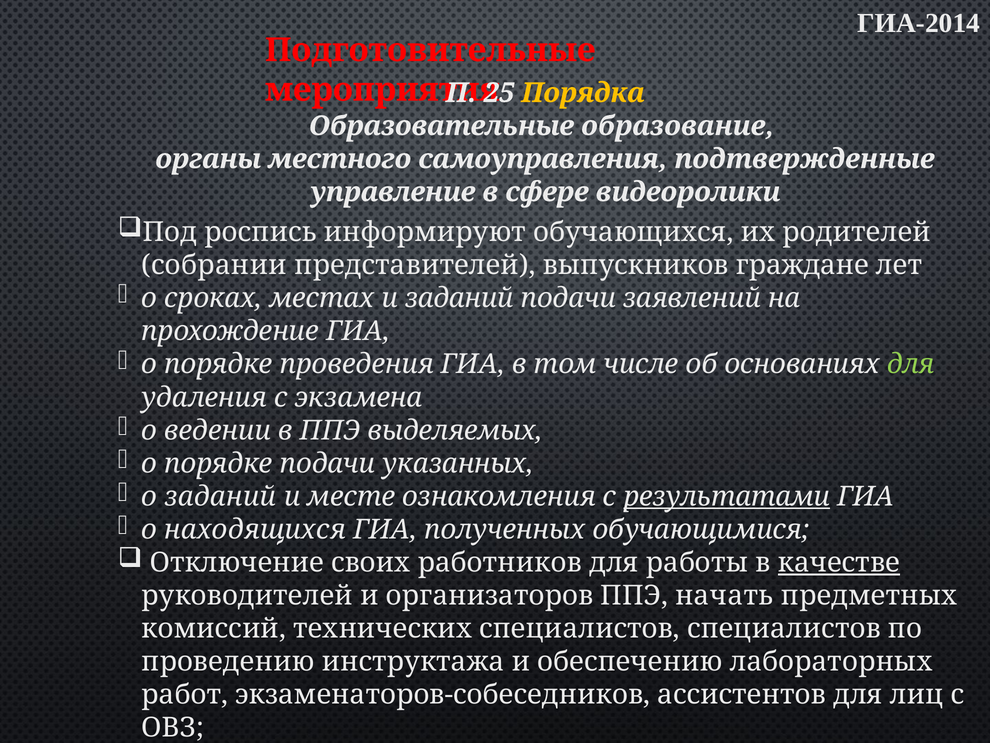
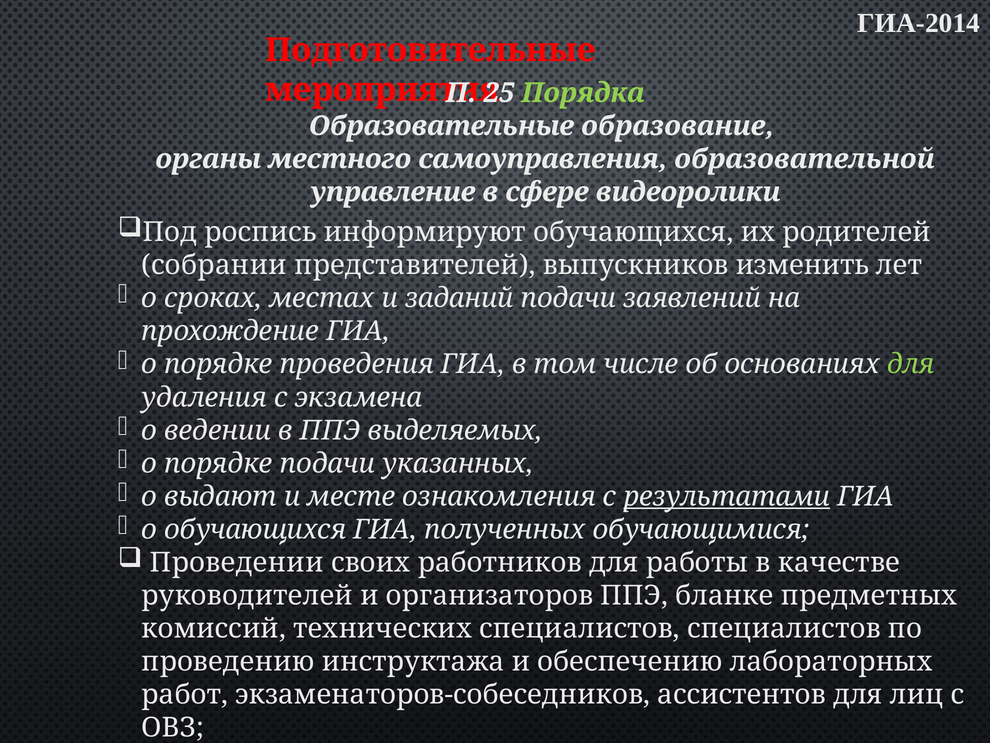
Порядка colour: yellow -> light green (583, 93)
подтвержденные: подтвержденные -> образовательной (805, 159)
граждане: граждане -> изменить (802, 265)
о заданий: заданий -> выдают (221, 496)
о находящихся: находящихся -> обучающихся (255, 529)
Отключение: Отключение -> Проведении (237, 562)
качестве underline: present -> none (839, 562)
начать: начать -> бланке (724, 595)
